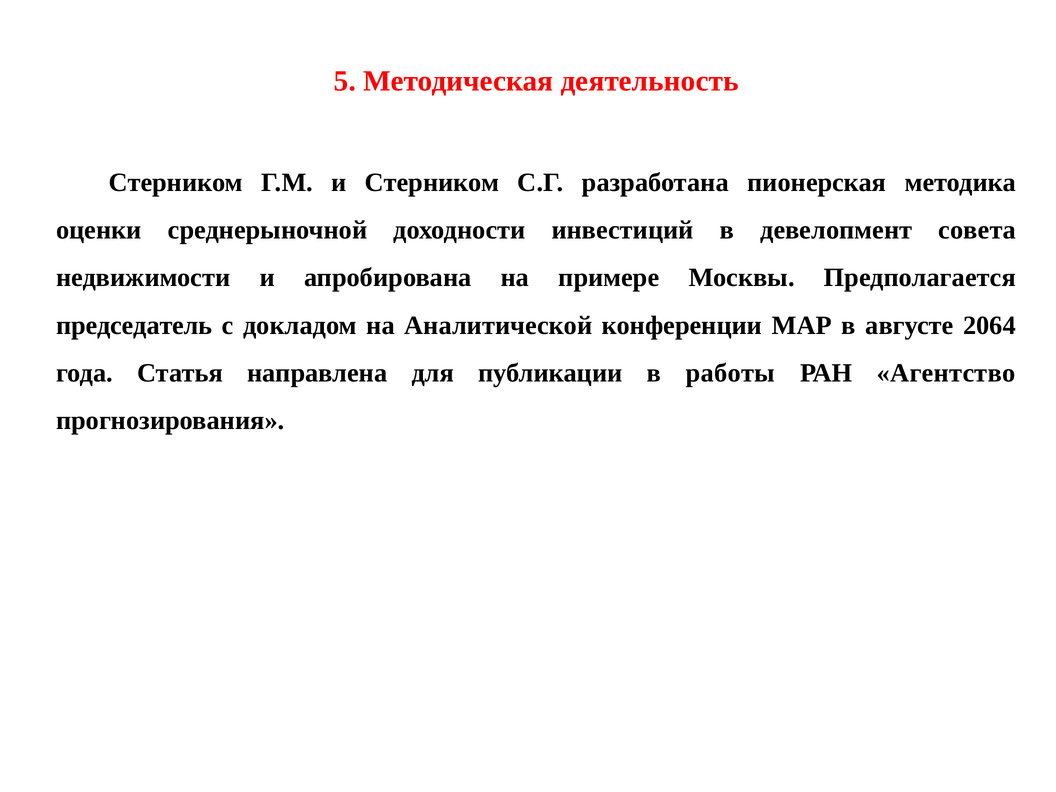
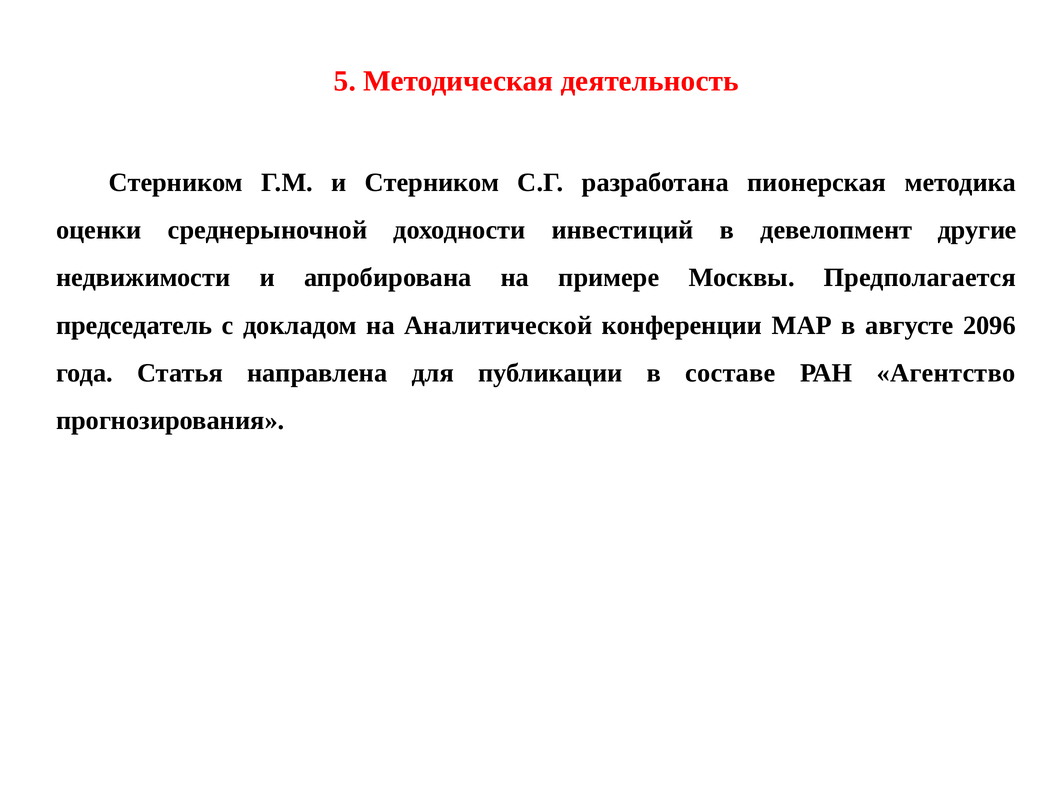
совета: совета -> другие (977, 230)
2064: 2064 -> 2096 (989, 325)
работы: работы -> составе (730, 373)
